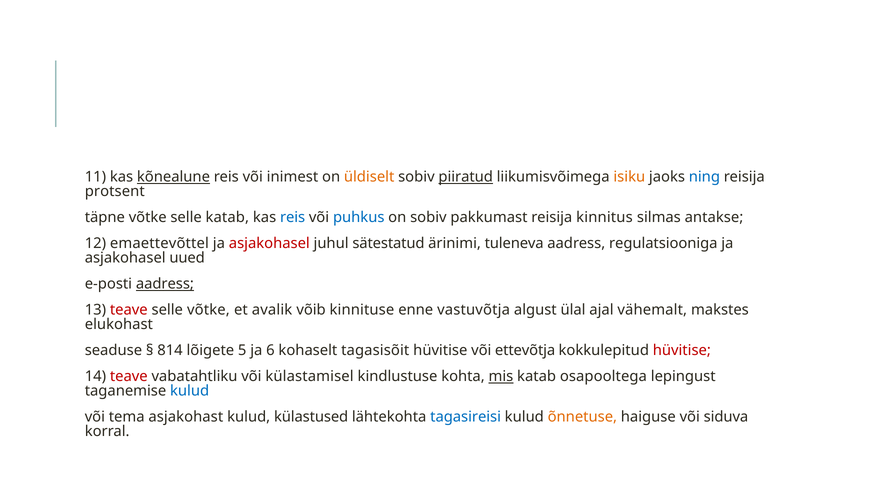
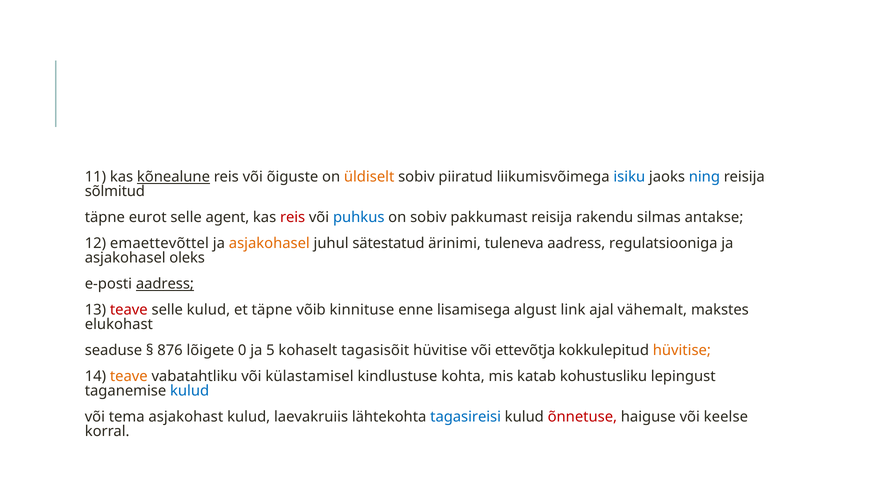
inimest: inimest -> õiguste (292, 177)
piiratud underline: present -> none (466, 177)
isiku colour: orange -> blue (629, 177)
protsent: protsent -> sõlmitud (115, 191)
täpne võtke: võtke -> eurot (148, 217)
selle katab: katab -> agent (227, 217)
reis colour: blue -> red (293, 217)
kinnitus: kinnitus -> rakendu (605, 217)
asjakohasel colour: red -> orange (269, 243)
uued: uued -> oleks (187, 258)
selle võtke: võtke -> kulud (208, 310)
et avalik: avalik -> täpne (272, 310)
vastuvõtja: vastuvõtja -> lisamisega (474, 310)
ülal: ülal -> link (573, 310)
814: 814 -> 876 (170, 350)
5: 5 -> 0 (242, 350)
6: 6 -> 5 (270, 350)
hüvitise colour: red -> orange (682, 350)
teave colour: red -> orange (129, 376)
mis underline: present -> none (501, 376)
osapooltega: osapooltega -> kohustusliku (604, 376)
külastused: külastused -> laevakruiis (311, 417)
õnnetuse colour: orange -> red (582, 417)
siduva: siduva -> keelse (726, 417)
